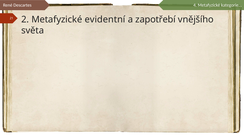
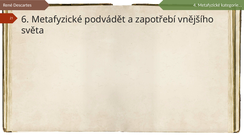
2: 2 -> 6 (25, 20)
evidentní: evidentní -> podvádět (105, 20)
